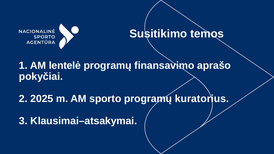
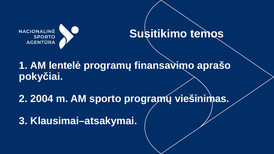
2025: 2025 -> 2004 (42, 99)
kuratorius: kuratorius -> viešinimas (202, 99)
